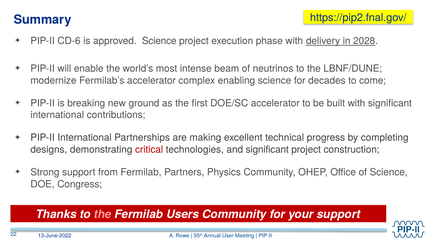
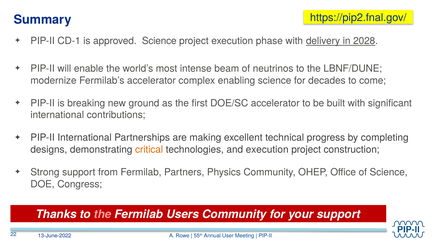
CD-6: CD-6 -> CD-1 (69, 41)
critical colour: red -> orange (149, 150)
and significant: significant -> execution (267, 150)
